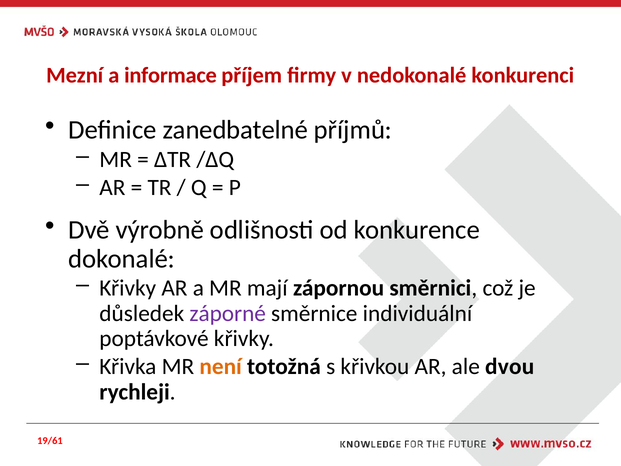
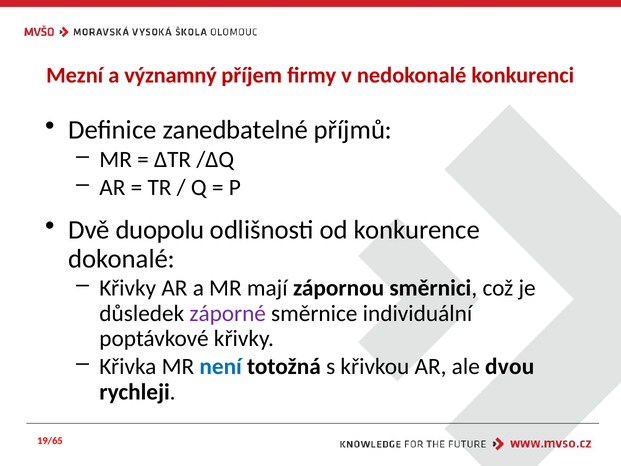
informace: informace -> významný (171, 75)
výrobně: výrobně -> duopolu (160, 230)
není colour: orange -> blue (221, 366)
19/61: 19/61 -> 19/65 (50, 441)
